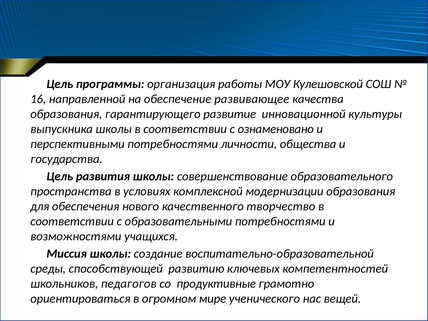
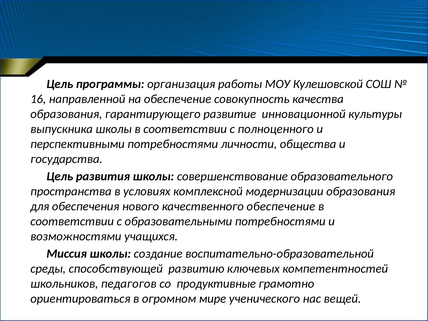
развивающее: развивающее -> совокупность (252, 99)
ознаменовано: ознаменовано -> полноценного (276, 129)
качественного творчество: творчество -> обеспечение (281, 206)
